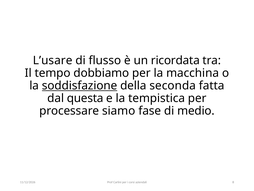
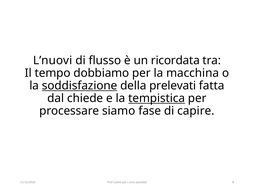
L’usare: L’usare -> L’nuovi (53, 60)
seconda: seconda -> prelevati (173, 85)
questa: questa -> chiede (85, 98)
tempistica underline: none -> present (157, 98)
medio: medio -> capire (196, 111)
